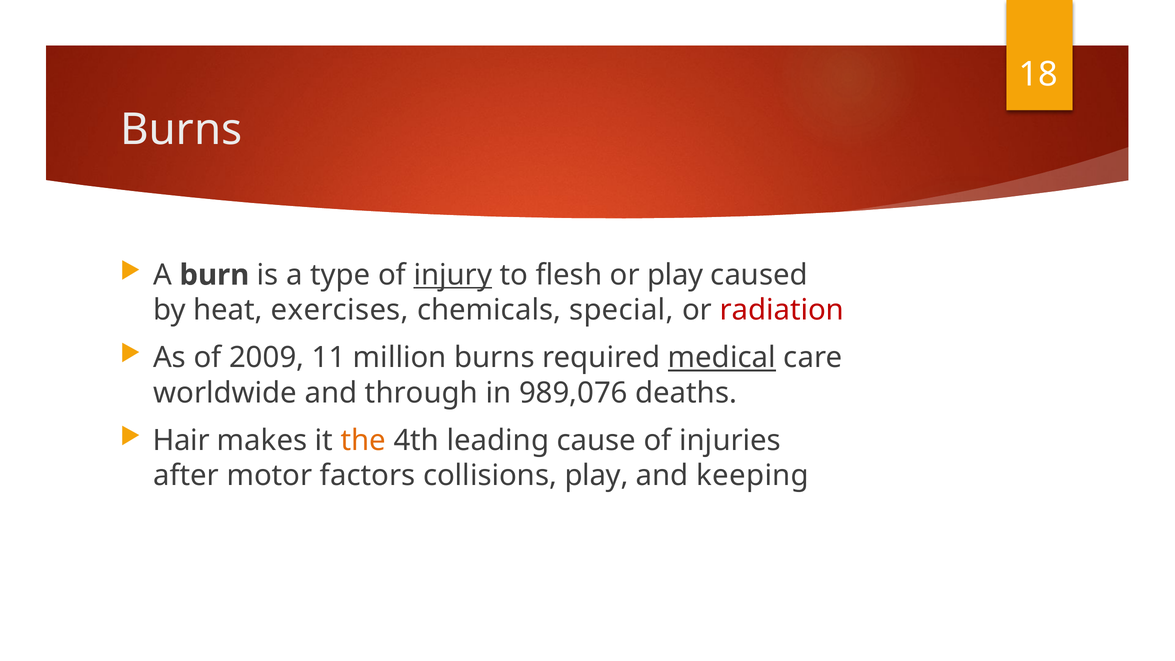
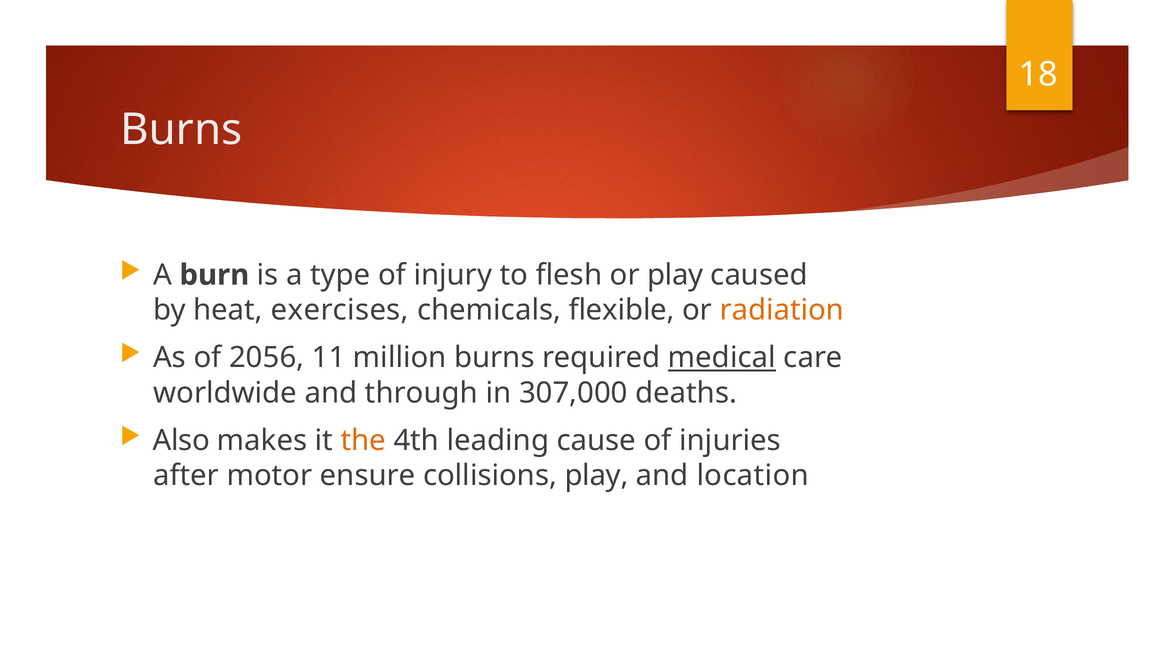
injury underline: present -> none (453, 275)
special: special -> flexible (622, 310)
radiation colour: red -> orange (782, 310)
2009: 2009 -> 2056 (267, 358)
989,076: 989,076 -> 307,000 (573, 393)
Hair: Hair -> Also (181, 440)
factors: factors -> ensure (368, 476)
keeping: keeping -> location (753, 476)
